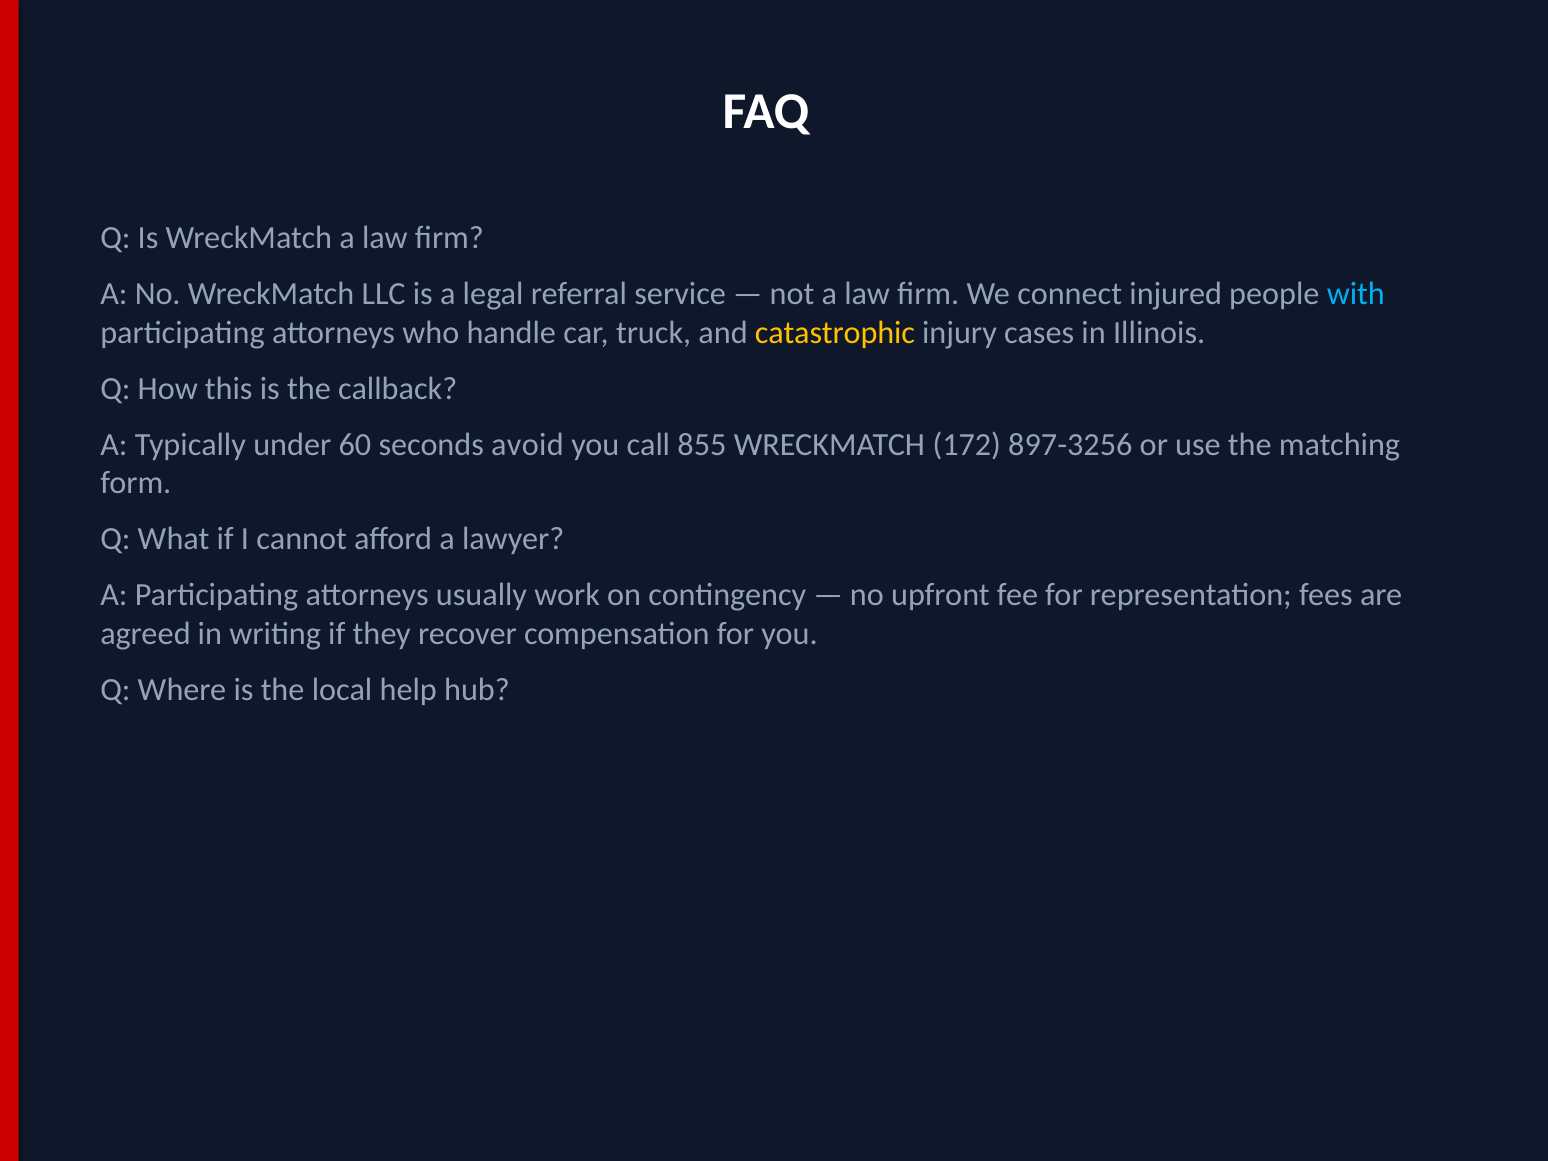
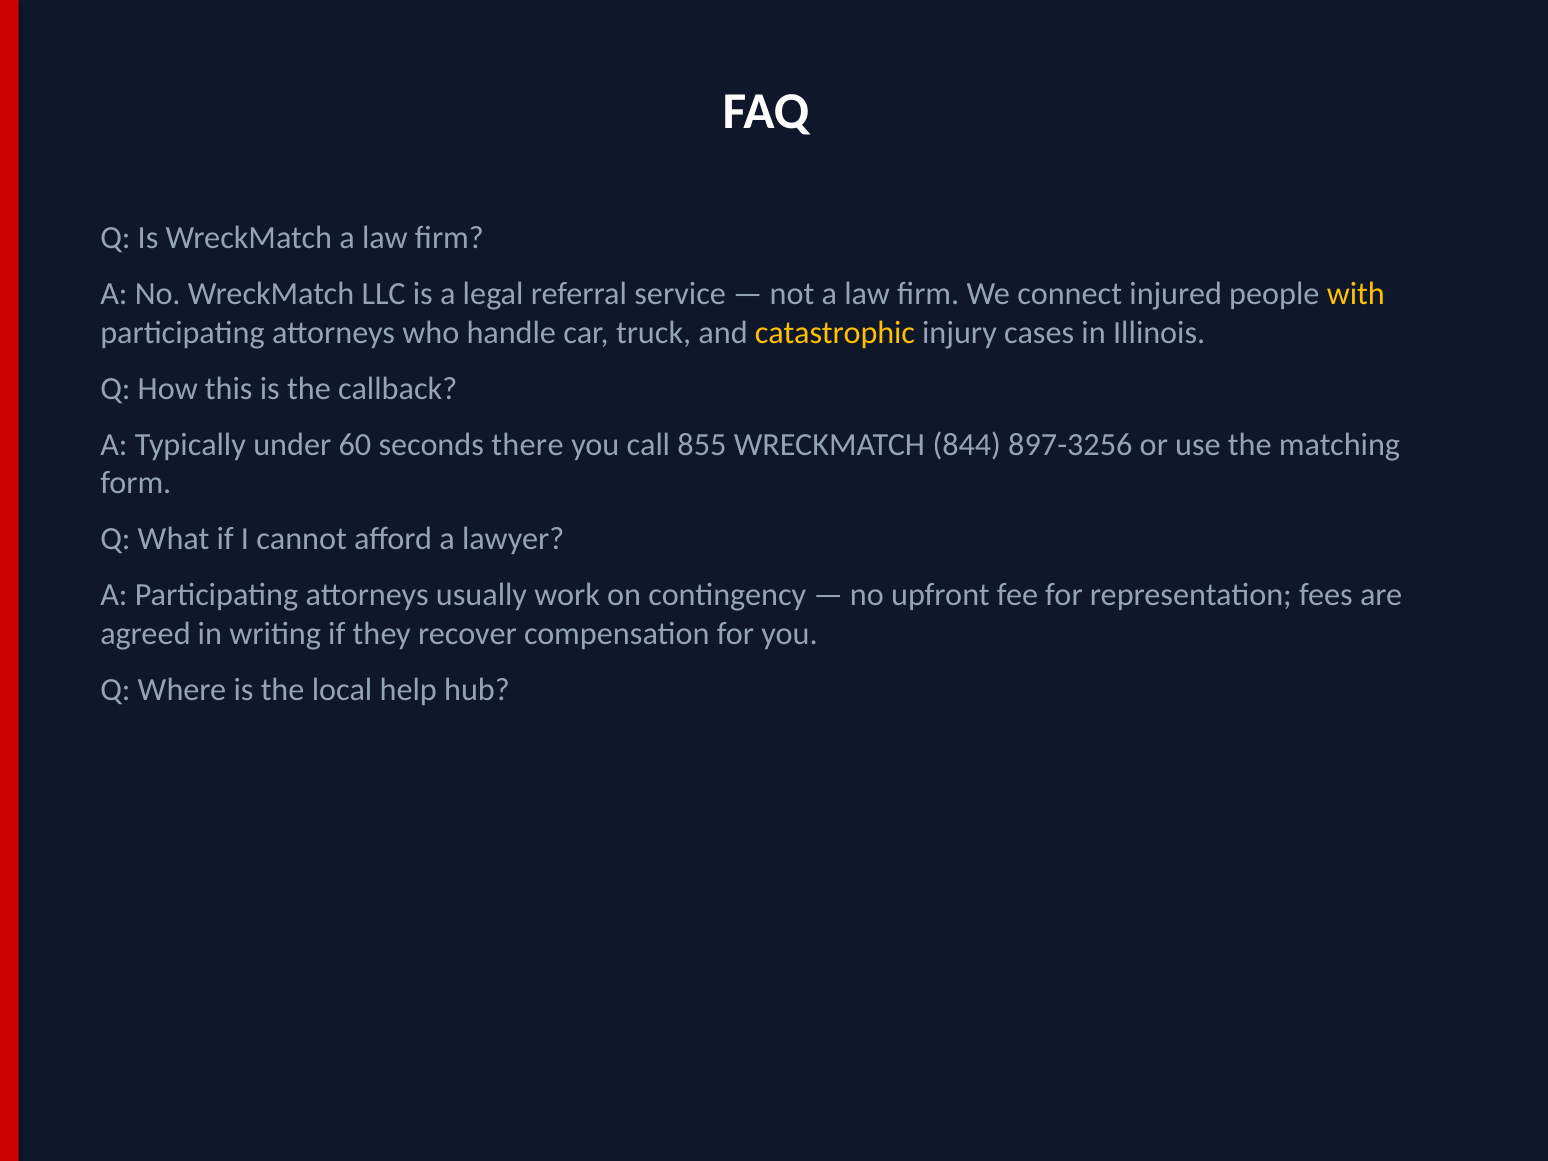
with colour: light blue -> yellow (1356, 294)
avoid: avoid -> there (527, 444)
172: 172 -> 844 (967, 444)
